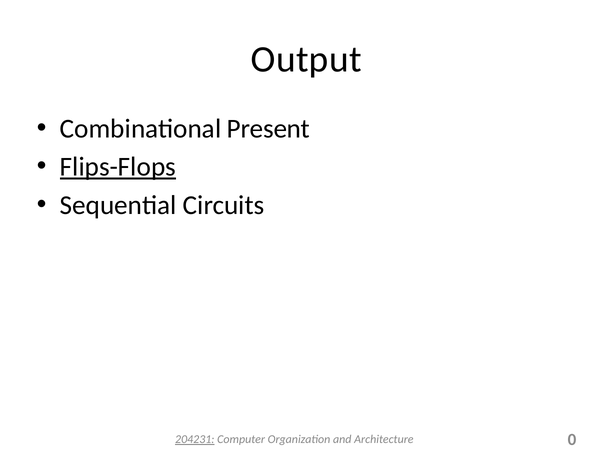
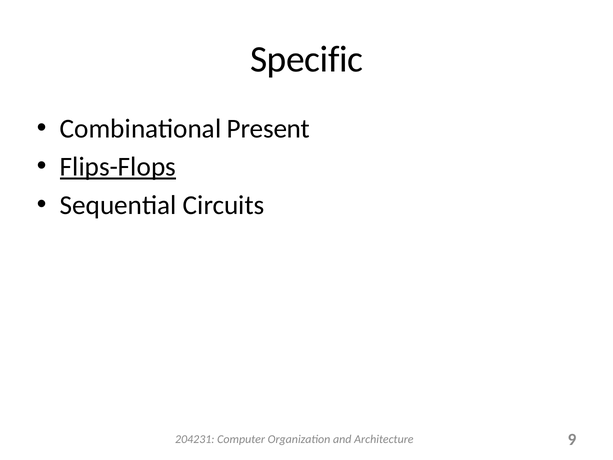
Output: Output -> Specific (307, 59)
204231 underline: present -> none (195, 439)
0: 0 -> 9 (572, 439)
